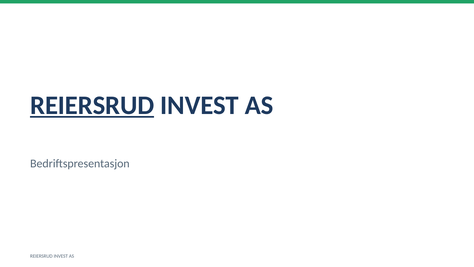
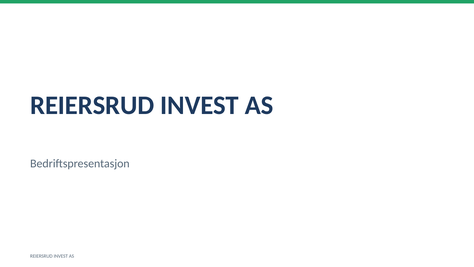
REIERSRUD underline: present -> none (92, 105)
